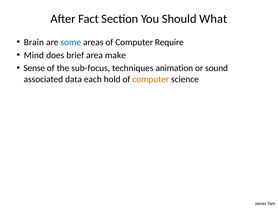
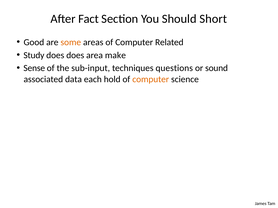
What: What -> Short (213, 19)
Brain: Brain -> Good (34, 42)
some colour: blue -> orange (71, 42)
Require: Require -> Related (169, 42)
Mind: Mind -> Study (34, 55)
does brief: brief -> does (75, 55)
sub-focus: sub-focus -> sub-input (91, 68)
animation: animation -> questions (174, 68)
